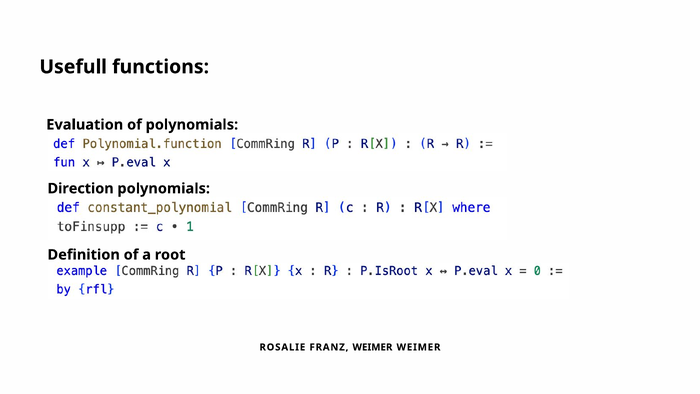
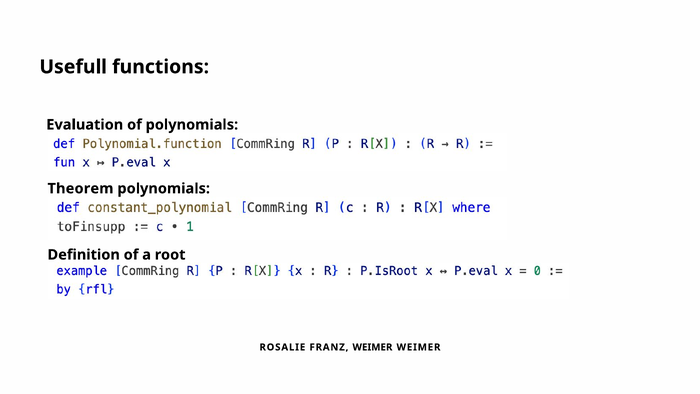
Direction: Direction -> Theorem (80, 188)
